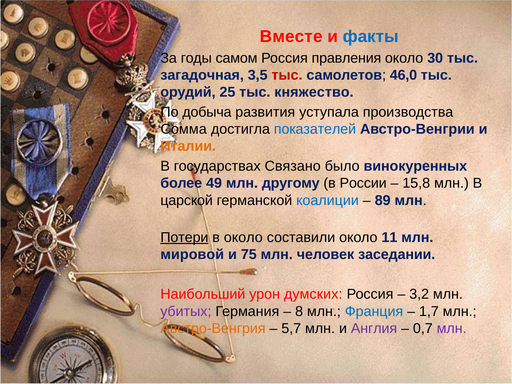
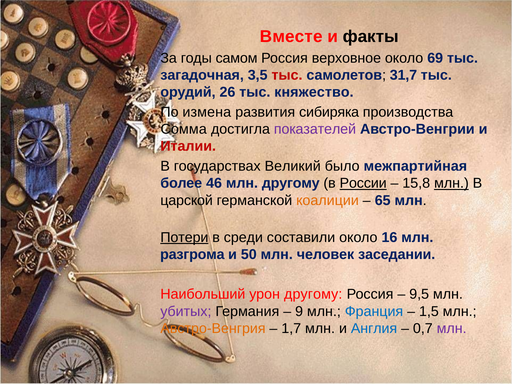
факты colour: blue -> black (371, 37)
правления: правления -> верховное (346, 58)
30: 30 -> 69 (435, 58)
46,0: 46,0 -> 31,7 (403, 75)
25: 25 -> 26 (227, 92)
добыча: добыча -> измена (207, 112)
уступала: уступала -> сибиряка (329, 112)
показателей colour: blue -> purple (315, 129)
Италии colour: orange -> red (188, 146)
Связано: Связано -> Великий (293, 166)
винокуренных: винокуренных -> межпартийная (415, 166)
49: 49 -> 46 (214, 183)
России underline: none -> present (363, 183)
млн underline: none -> present (451, 183)
коалиции colour: blue -> orange (328, 200)
89: 89 -> 65 (383, 200)
в около: около -> среди (243, 237)
11: 11 -> 16 (389, 237)
мировой: мировой -> разгрома (192, 254)
75: 75 -> 50 (249, 254)
урон думских: думских -> другому (313, 294)
3,2: 3,2 -> 9,5 (419, 294)
8: 8 -> 9 (299, 311)
1,7: 1,7 -> 1,5 (429, 311)
5,7: 5,7 -> 1,7 (291, 328)
Англия colour: purple -> blue (374, 328)
